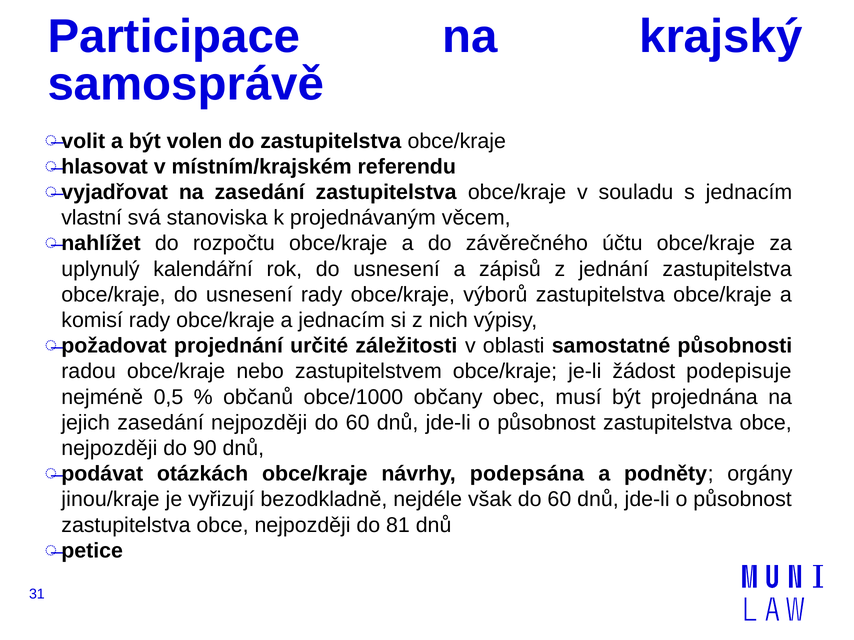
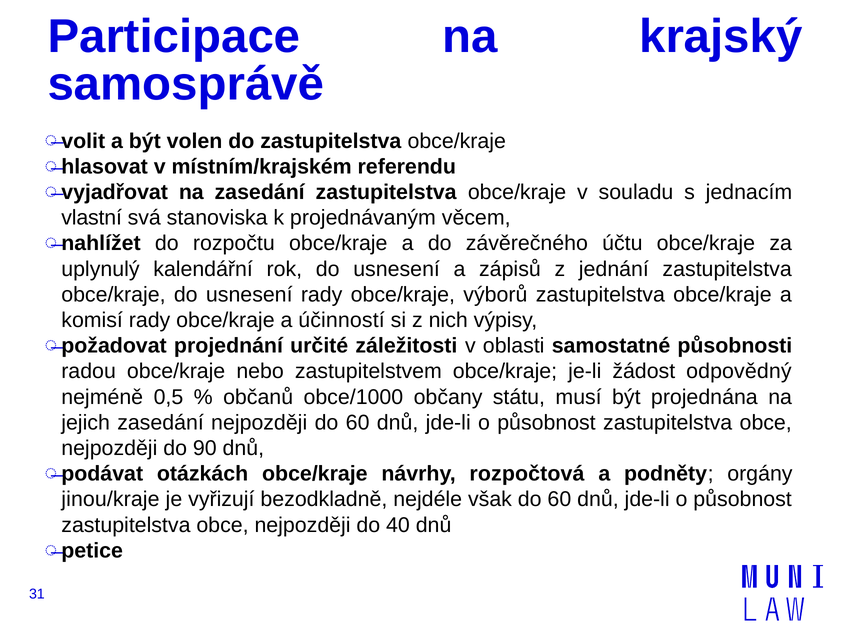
a jednacím: jednacím -> účinností (342, 320)
podepisuje: podepisuje -> odpovědný (739, 372)
obec: obec -> státu (519, 397)
podepsána: podepsána -> rozpočtová (527, 474)
81: 81 -> 40 (398, 525)
